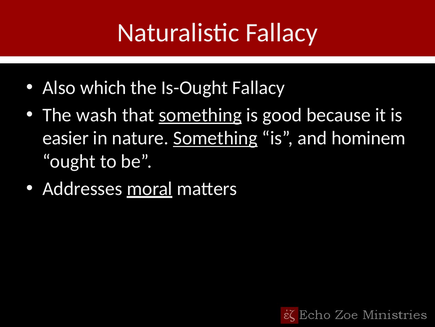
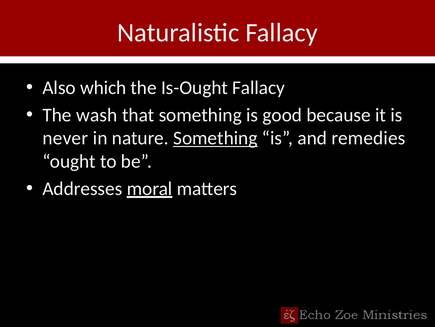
something underline: present -> none (200, 115)
easier: easier -> never (65, 138)
hominem: hominem -> remedies (368, 138)
